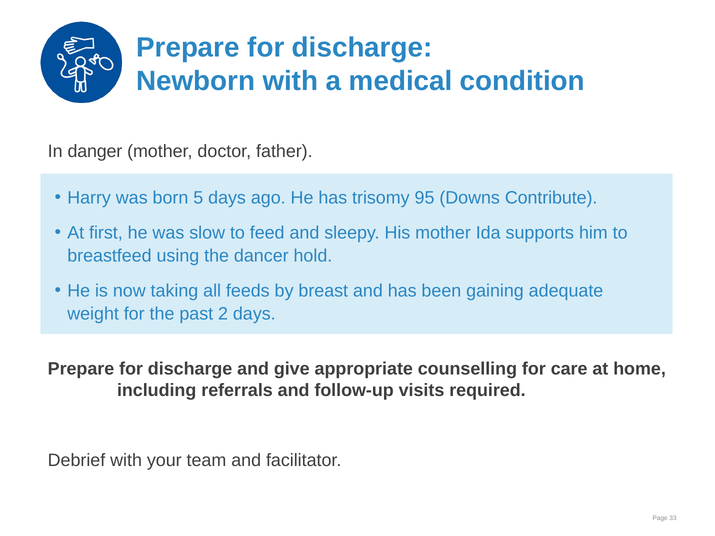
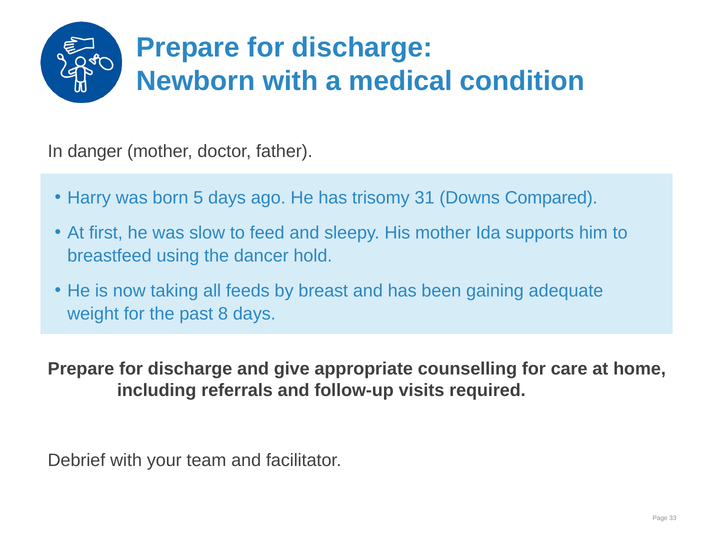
95: 95 -> 31 (425, 198)
Contribute: Contribute -> Compared (551, 198)
2: 2 -> 8 (223, 314)
